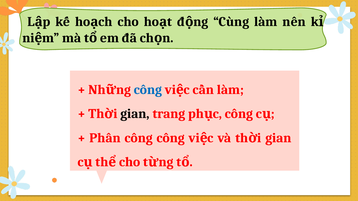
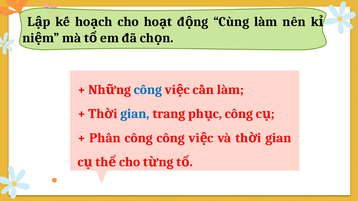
gian colour: black -> blue (135, 114)
